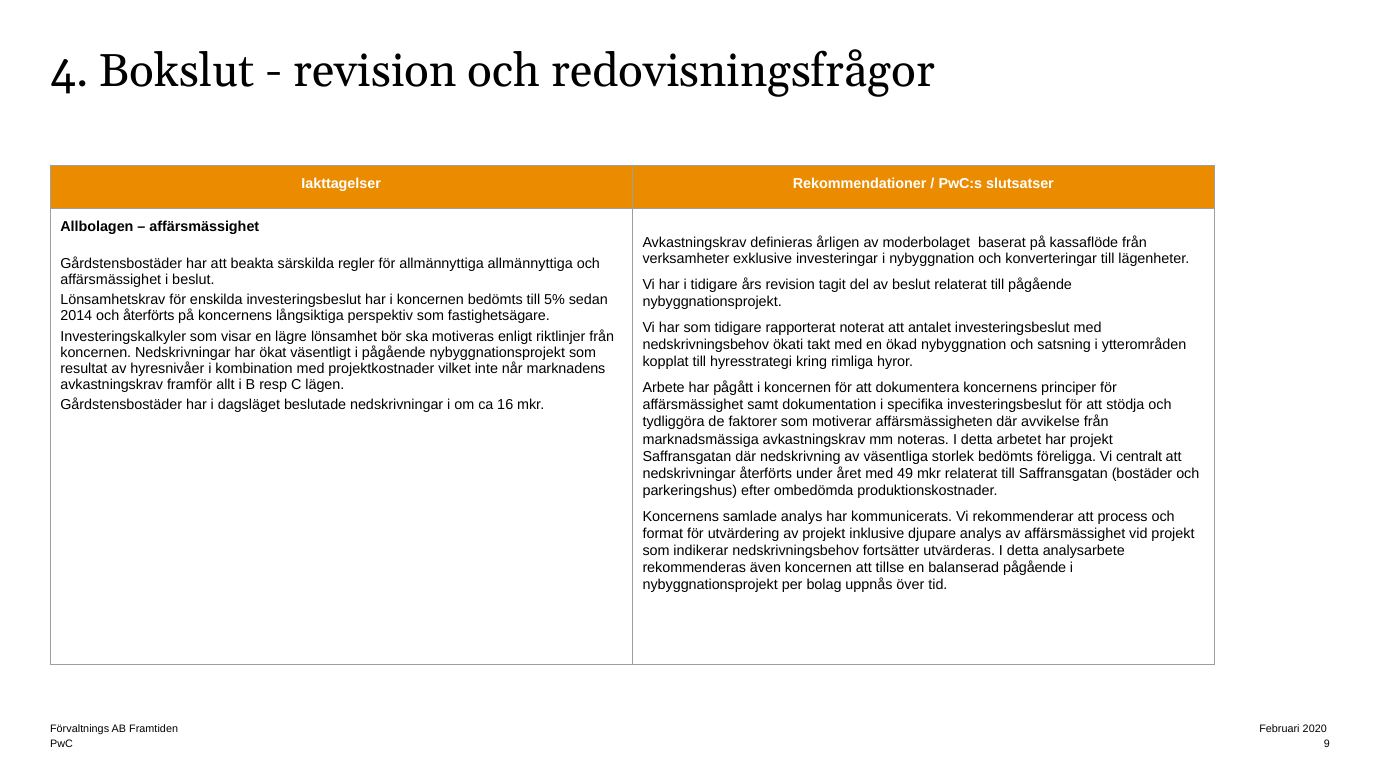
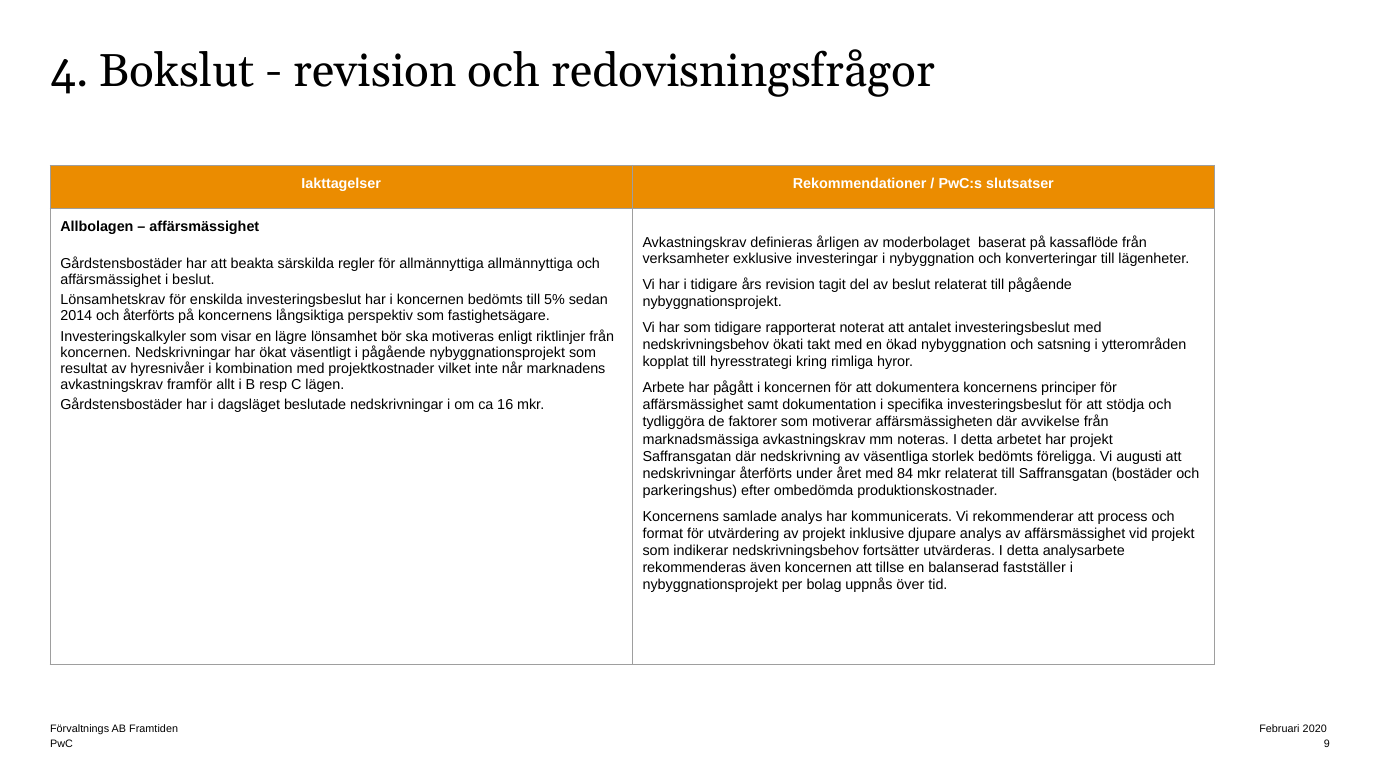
centralt: centralt -> augusti (1139, 457)
49: 49 -> 84 (905, 474)
balanserad pågående: pågående -> fastställer (1035, 568)
